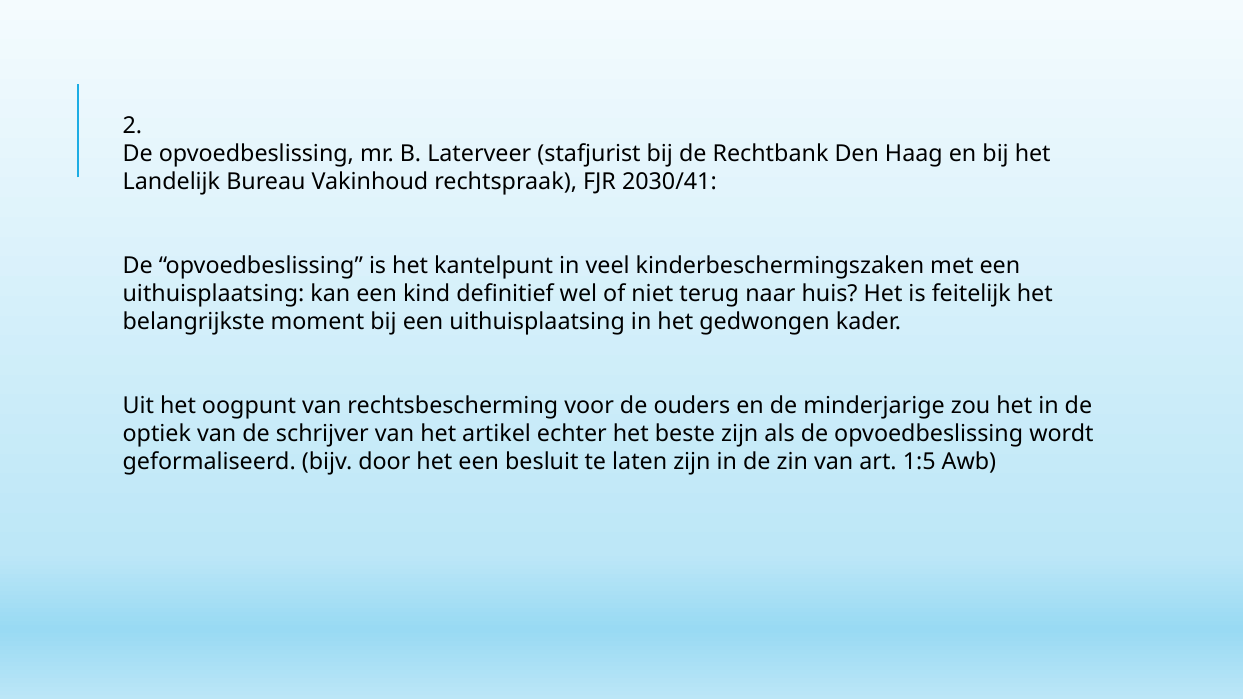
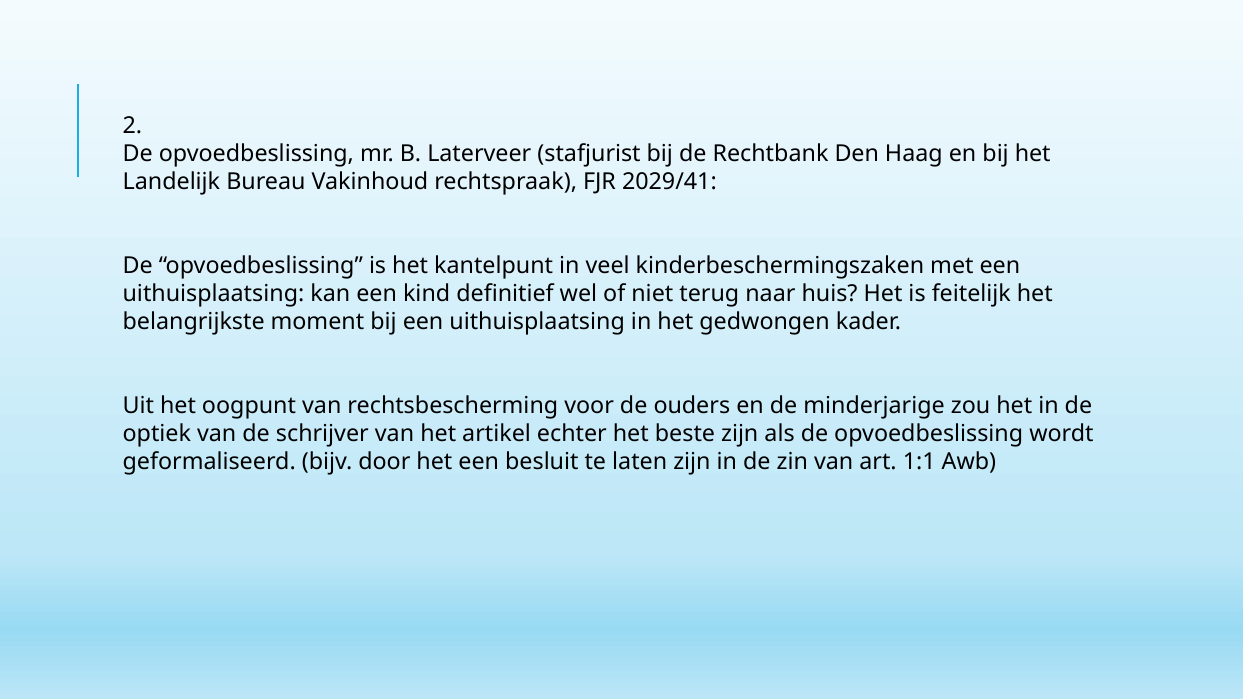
2030/41: 2030/41 -> 2029/41 (669, 182)
1:5: 1:5 -> 1:1 (919, 462)
